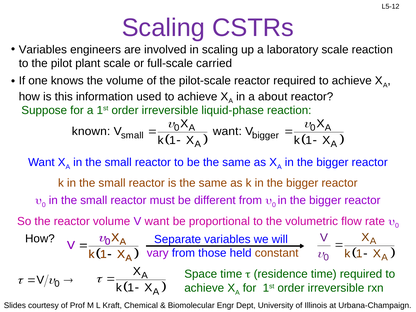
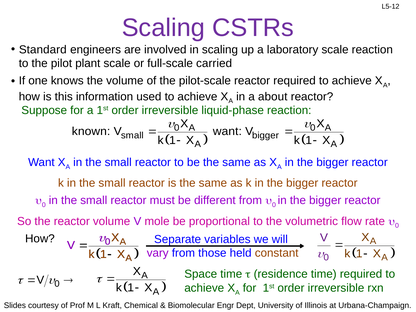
Variables: Variables -> Standard (43, 50)
volume V want: want -> mole (157, 221)
